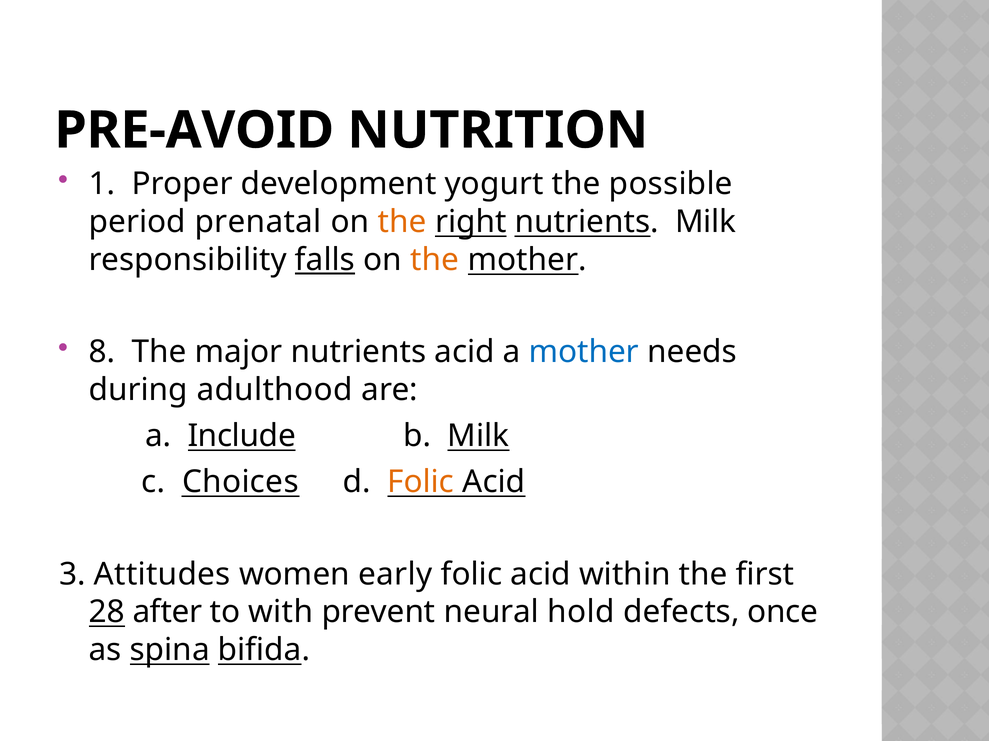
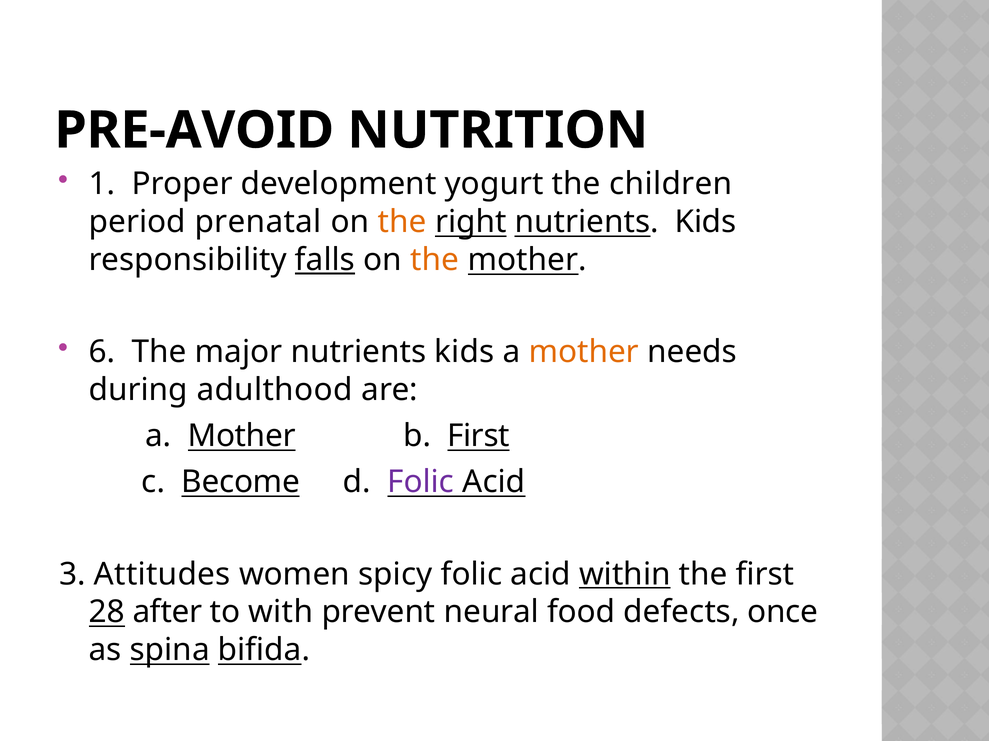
possible: possible -> children (671, 184)
right nutrients Milk: Milk -> Kids (706, 222)
8: 8 -> 6 (102, 352)
major nutrients acid: acid -> kids (464, 352)
mother colour: blue -> orange (584, 352)
Include: Include -> Mother (242, 436)
b Milk: Milk -> First (478, 436)
Choices: Choices -> Become (241, 482)
Folic colour: orange -> purple (421, 482)
early: early -> spicy (395, 575)
within underline: none -> present (625, 575)
hold: hold -> food (581, 613)
